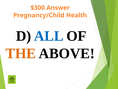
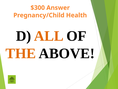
ALL colour: blue -> orange (49, 36)
